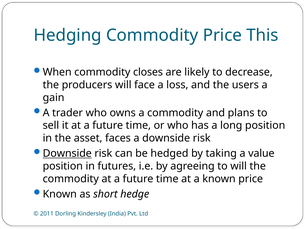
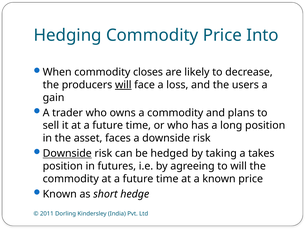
This: This -> Into (262, 35)
will underline: none -> present (123, 85)
value: value -> takes (261, 153)
